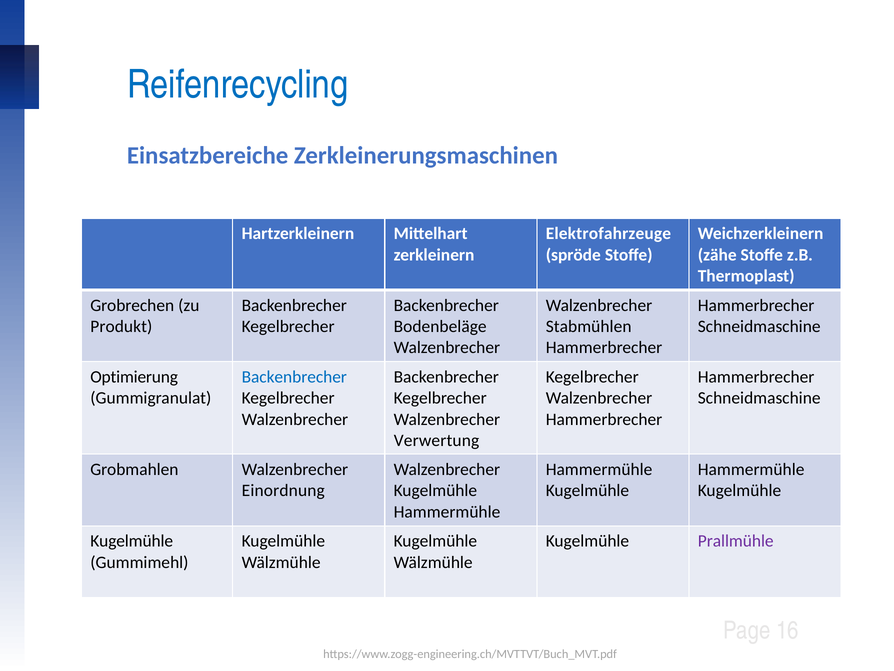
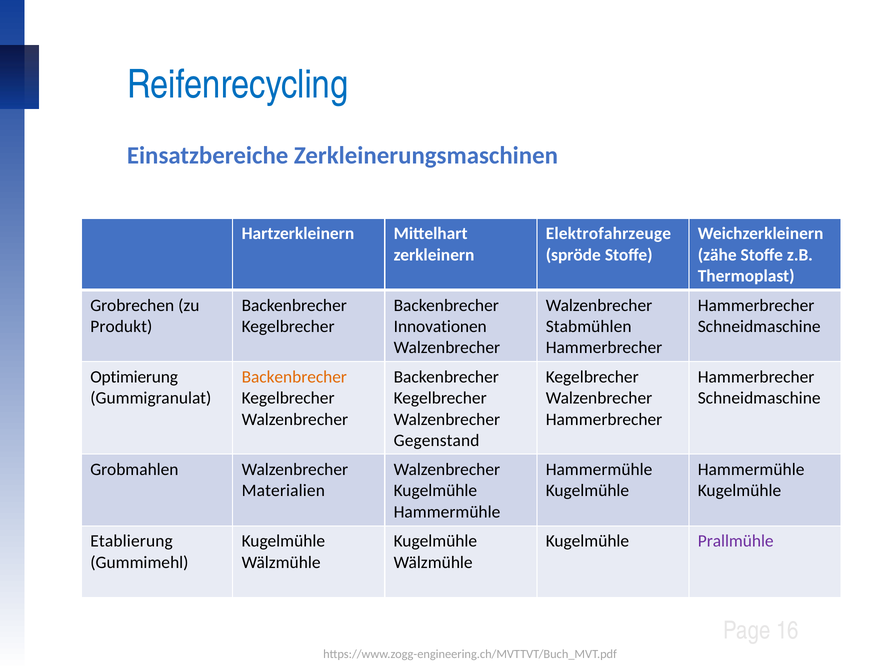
Bodenbeläge: Bodenbeläge -> Innovationen (440, 326)
Backenbrecher colour: blue -> orange (294, 377)
Verwertung: Verwertung -> Gegenstand (437, 440)
Einordnung: Einordnung -> Materialien (283, 490)
Kugelmühle: Kugelmühle -> Etablierung (132, 541)
